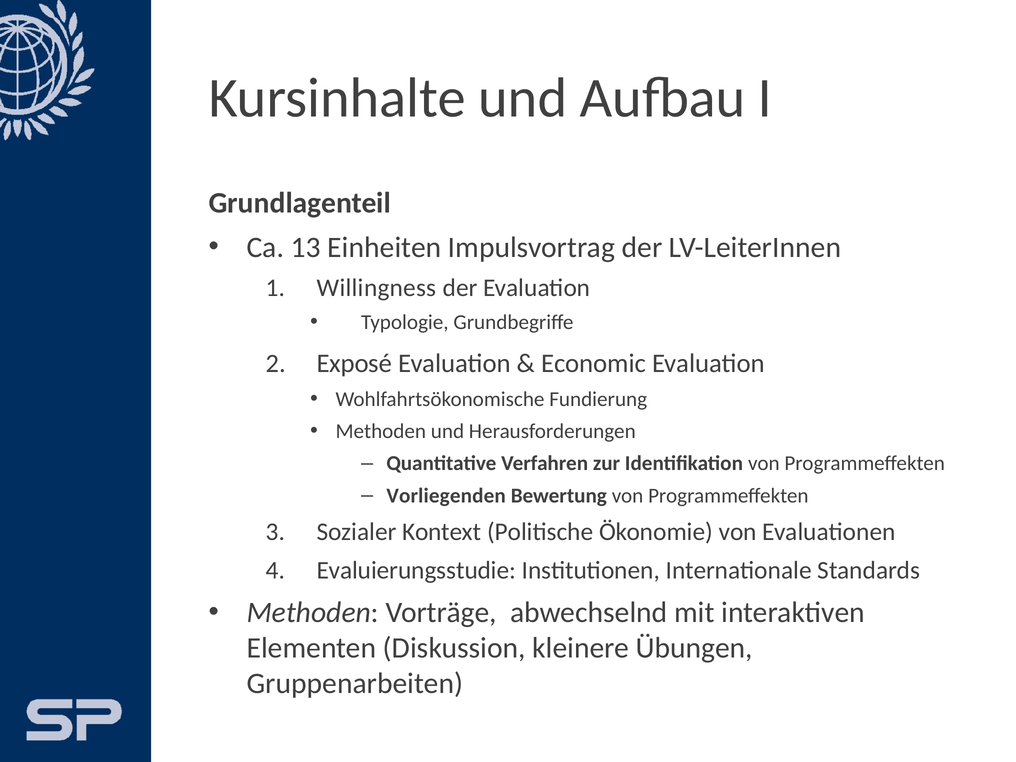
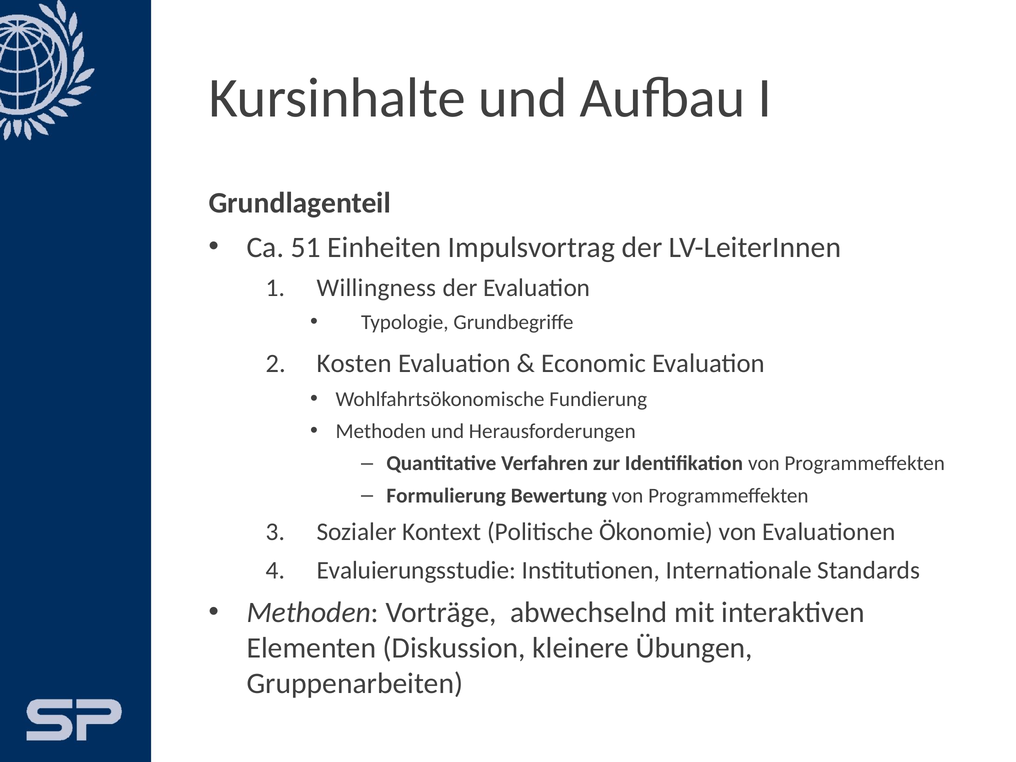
13: 13 -> 51 (306, 247)
Exposé: Exposé -> Kosten (354, 363)
Vorliegenden: Vorliegenden -> Formulierung (446, 496)
